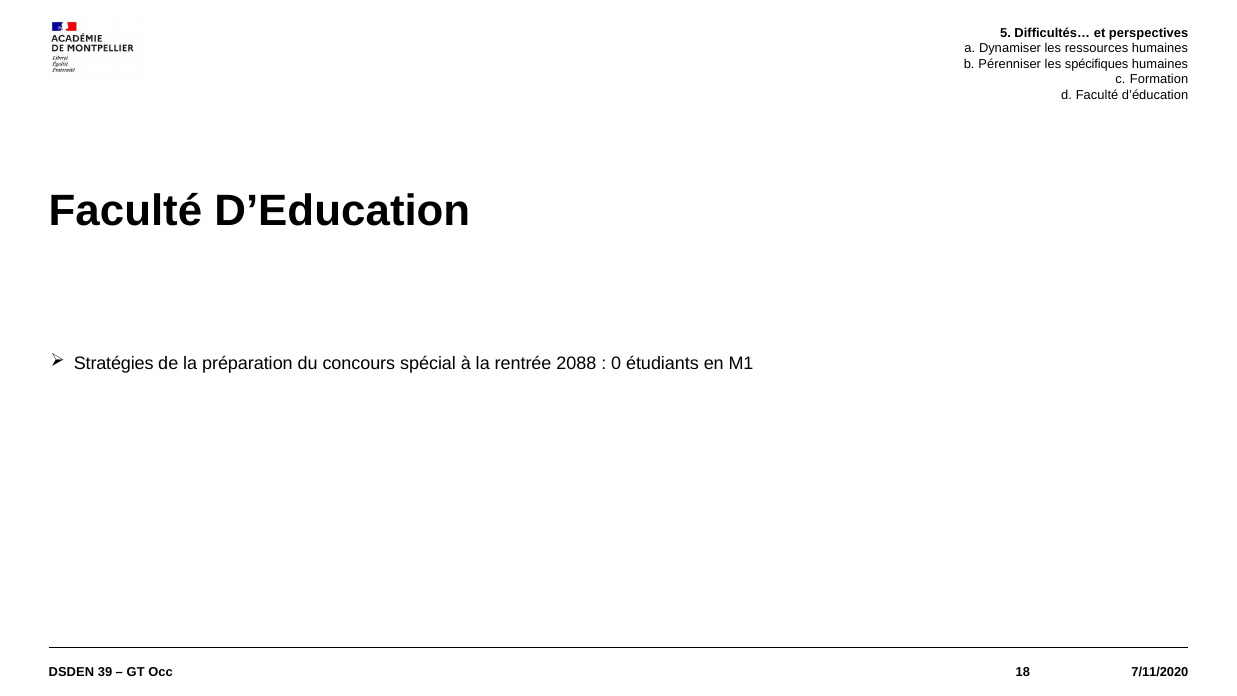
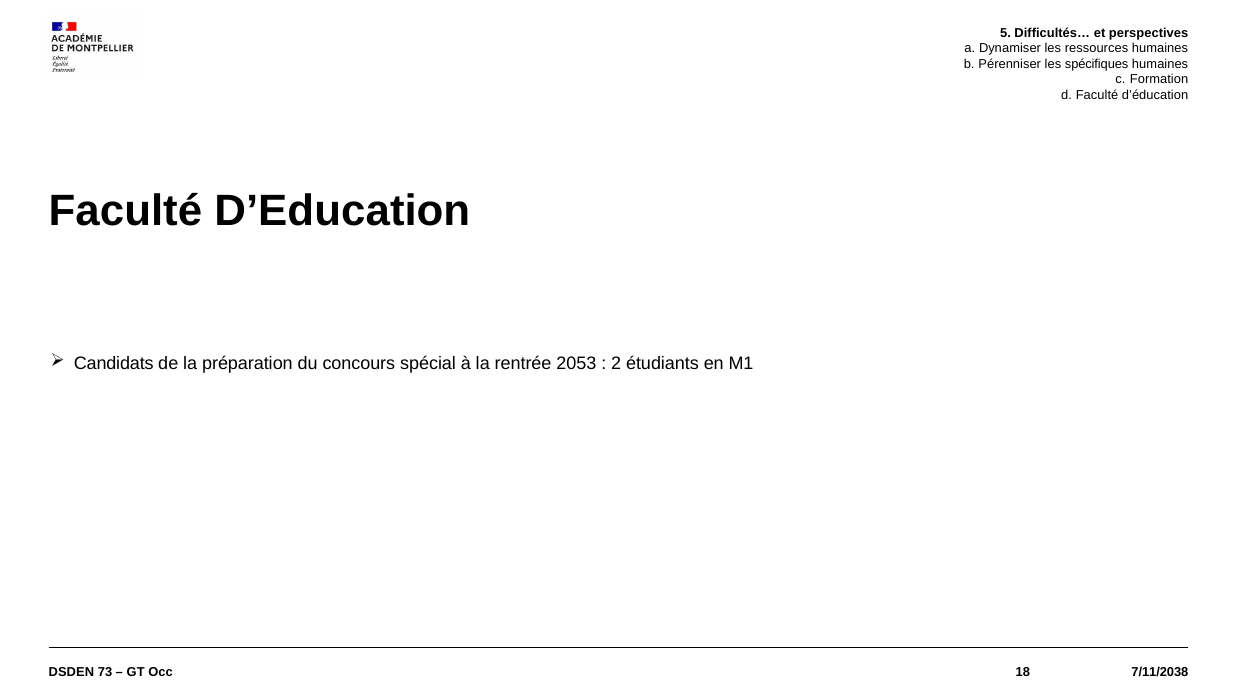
Stratégies: Stratégies -> Candidats (114, 363)
2088: 2088 -> 2053 (576, 363)
0: 0 -> 2 (616, 363)
39: 39 -> 73 (105, 672)
7/11/2020: 7/11/2020 -> 7/11/2038 (1160, 672)
